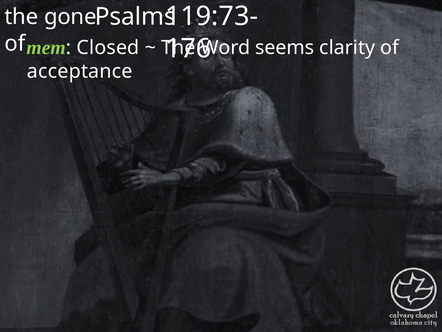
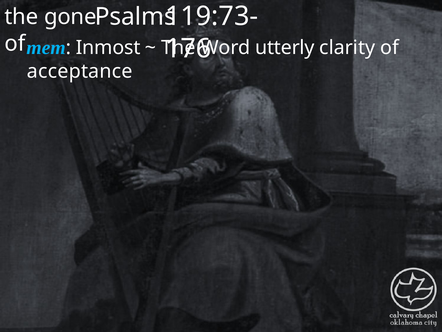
mem colour: light green -> light blue (46, 48)
Closed: Closed -> Inmost (108, 48)
seems: seems -> utterly (285, 48)
